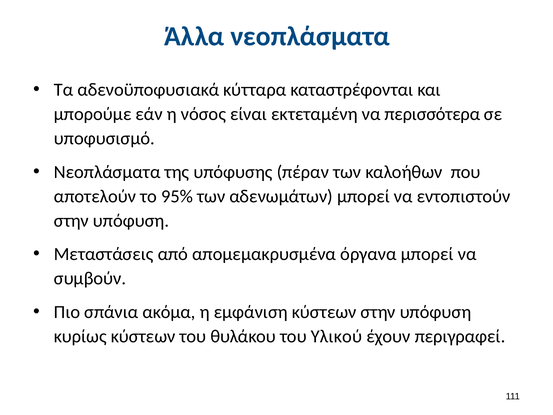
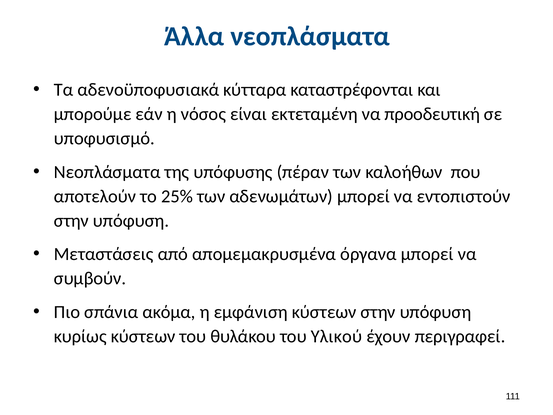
περισσότερα: περισσότερα -> προοδευτική (432, 114)
95%: 95% -> 25% (177, 196)
